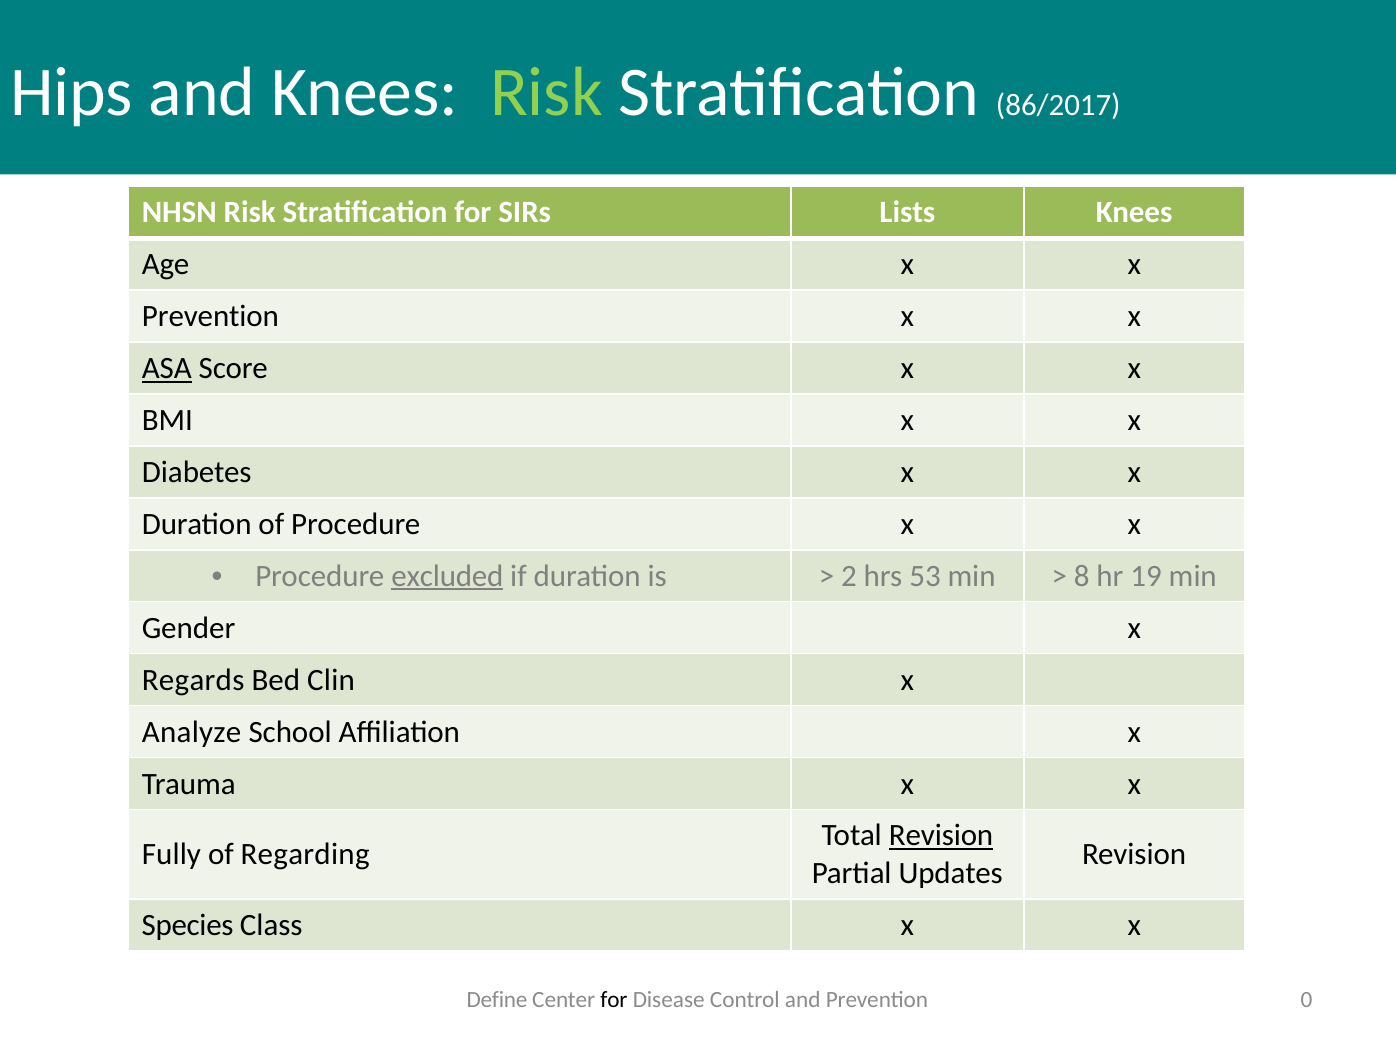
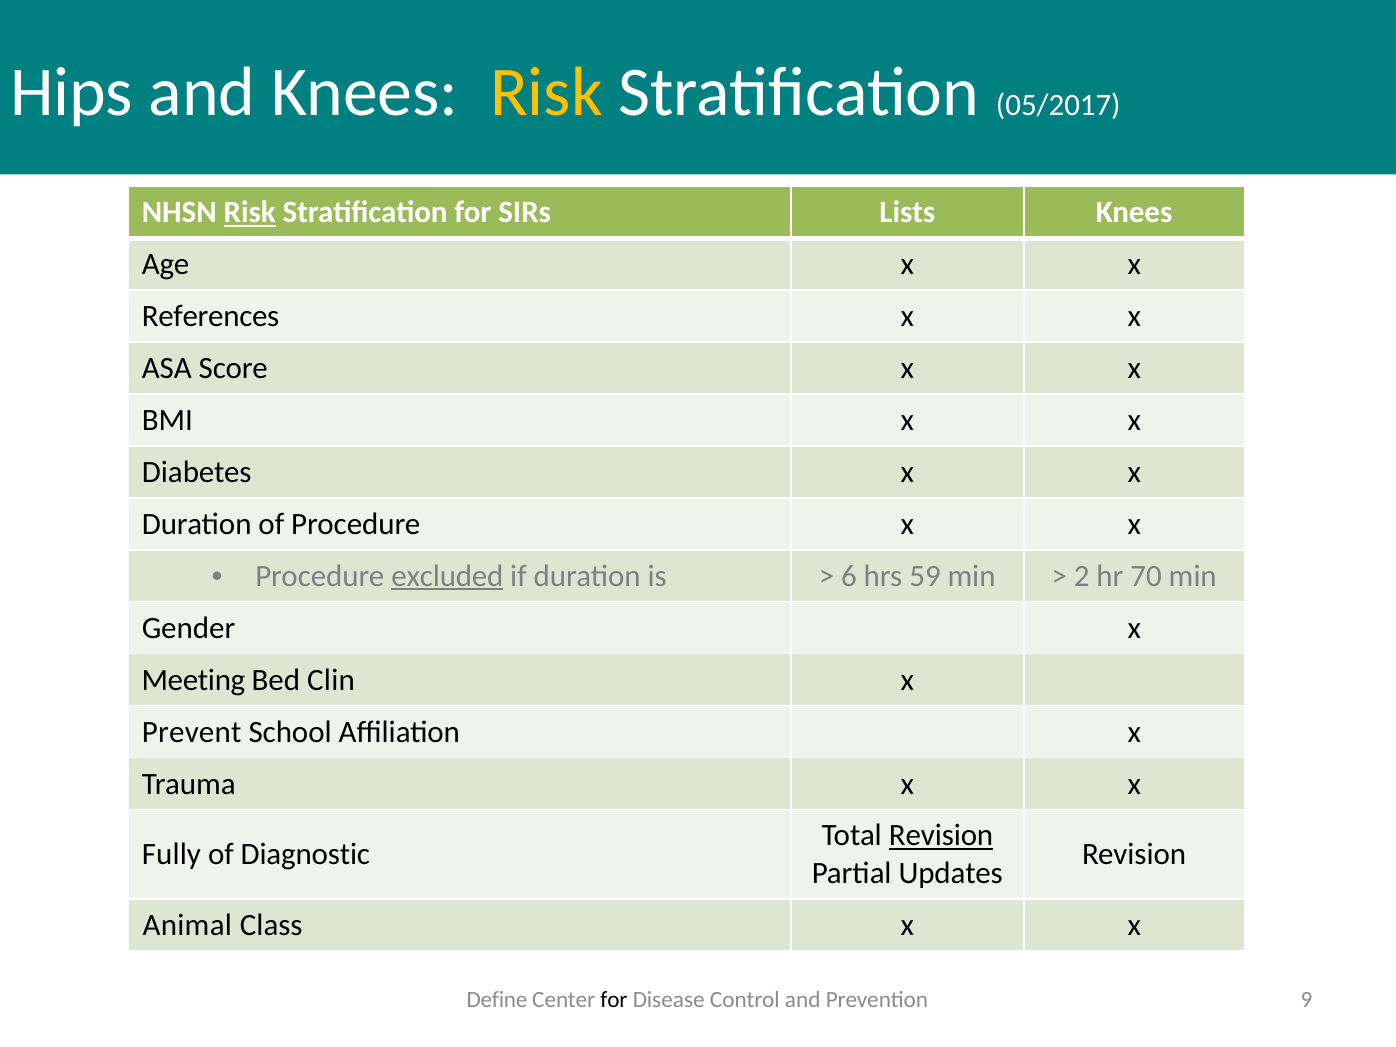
Risk colour: light green -> yellow (546, 92)
86/2017: 86/2017 -> 05/2017 (1058, 105)
Risk underline: none -> present (250, 212)
Prevention: Prevention -> References (211, 316)
ASA underline: present -> none (167, 368)
2: 2 -> 6 (849, 576)
53: 53 -> 59 (925, 576)
8: 8 -> 2 (1082, 576)
19: 19 -> 70 (1146, 576)
Regards: Regards -> Meeting (193, 680)
Analyze: Analyze -> Prevent (192, 732)
Regarding: Regarding -> Diagnostic (305, 855)
Species: Species -> Animal (187, 926)
0: 0 -> 9 (1306, 1000)
